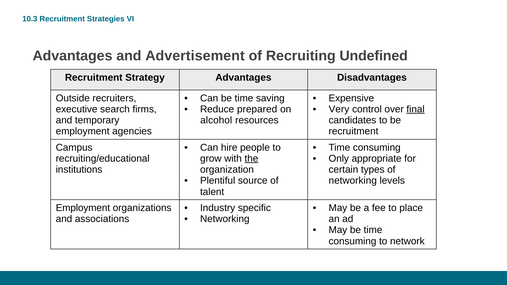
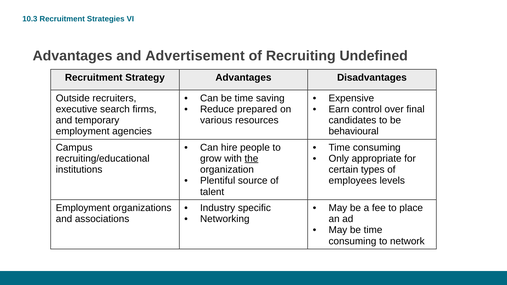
Very: Very -> Earn (339, 109)
final underline: present -> none (416, 109)
alcohol: alcohol -> various (216, 120)
recruitment: recruitment -> behavioural (354, 131)
networking: networking -> employees (353, 181)
